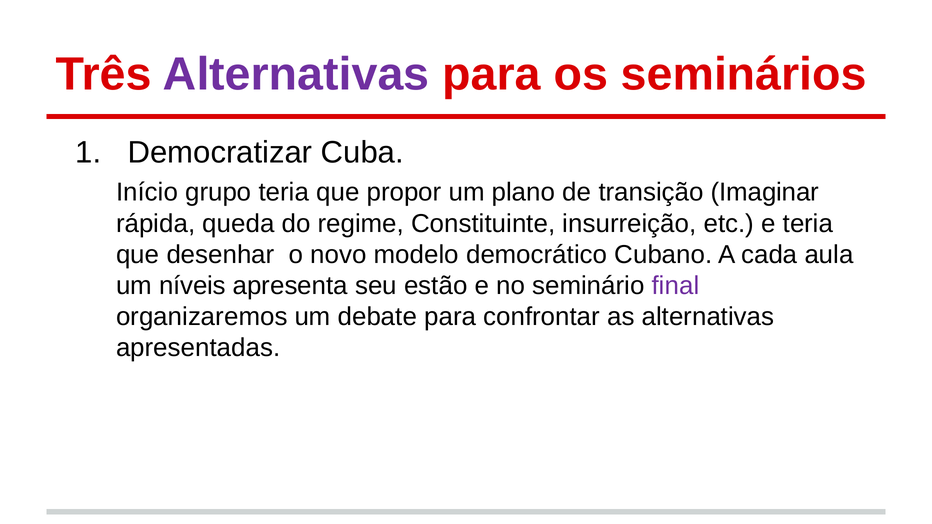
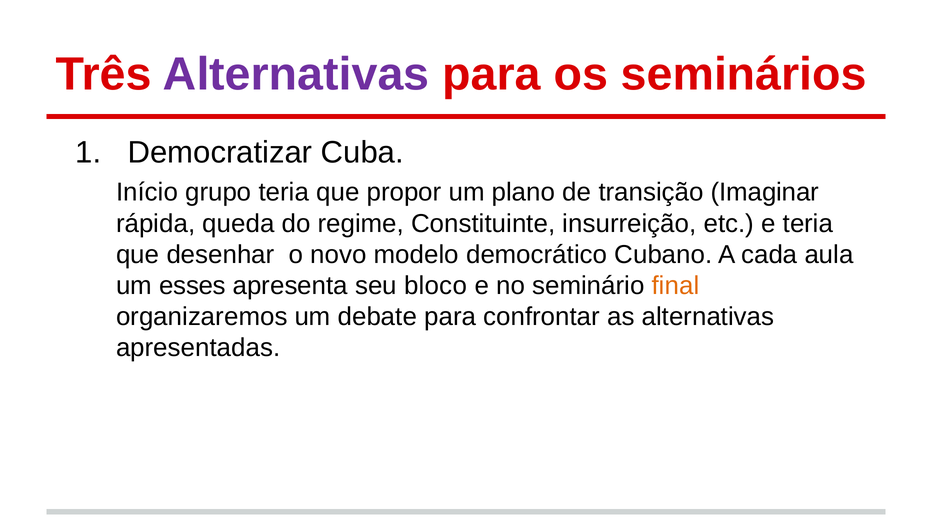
níveis: níveis -> esses (192, 286)
estão: estão -> bloco (436, 286)
final colour: purple -> orange (676, 286)
